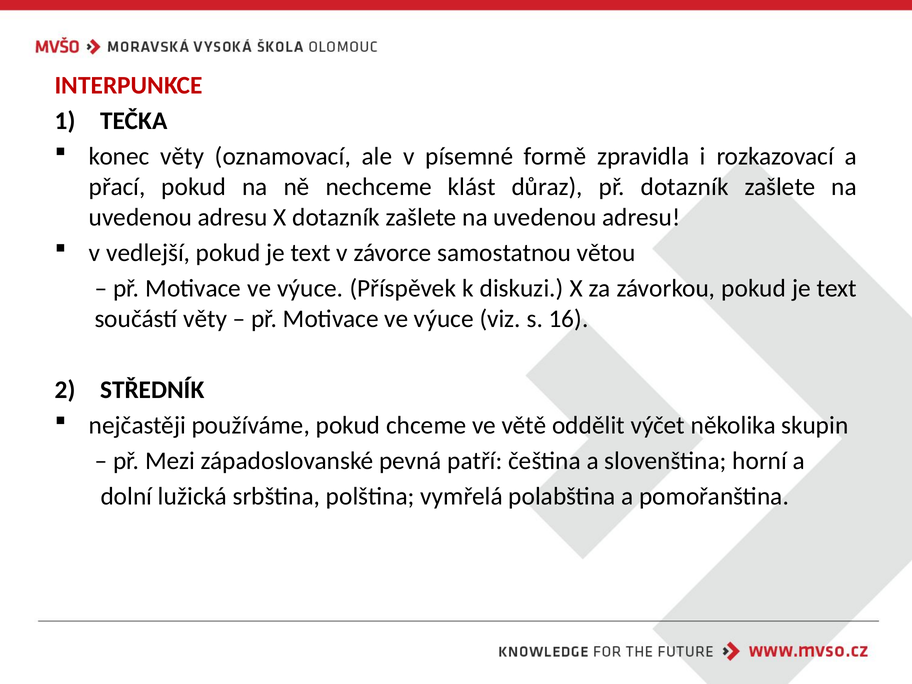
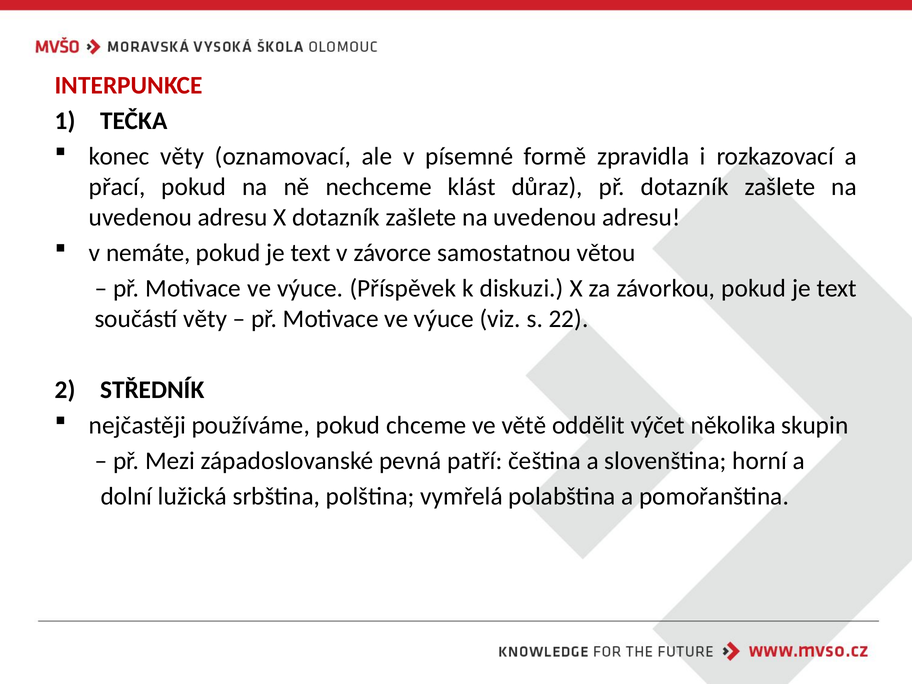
vedlejší: vedlejší -> nemáte (148, 253)
16: 16 -> 22 (569, 319)
